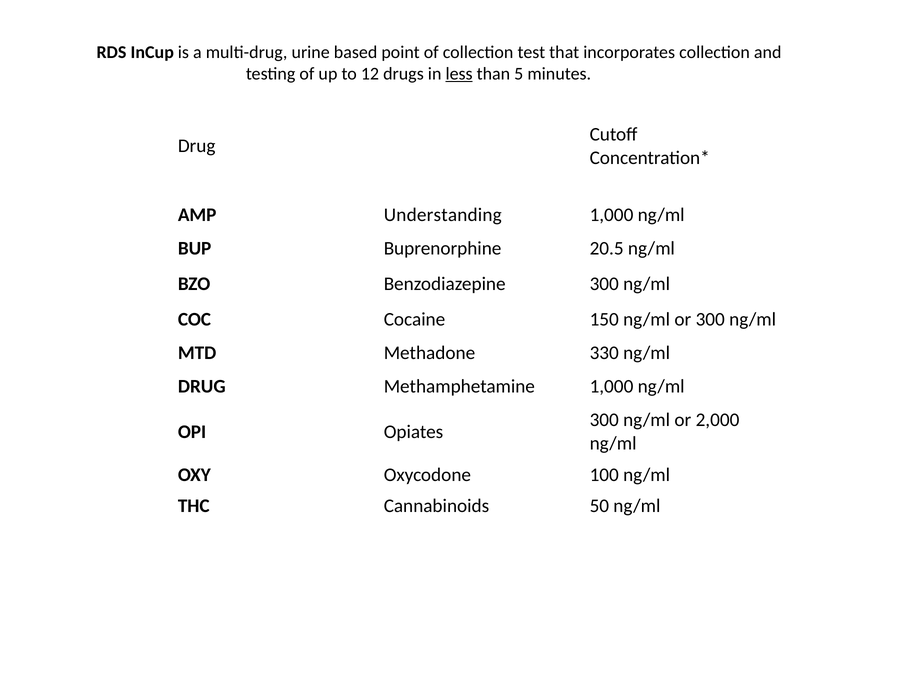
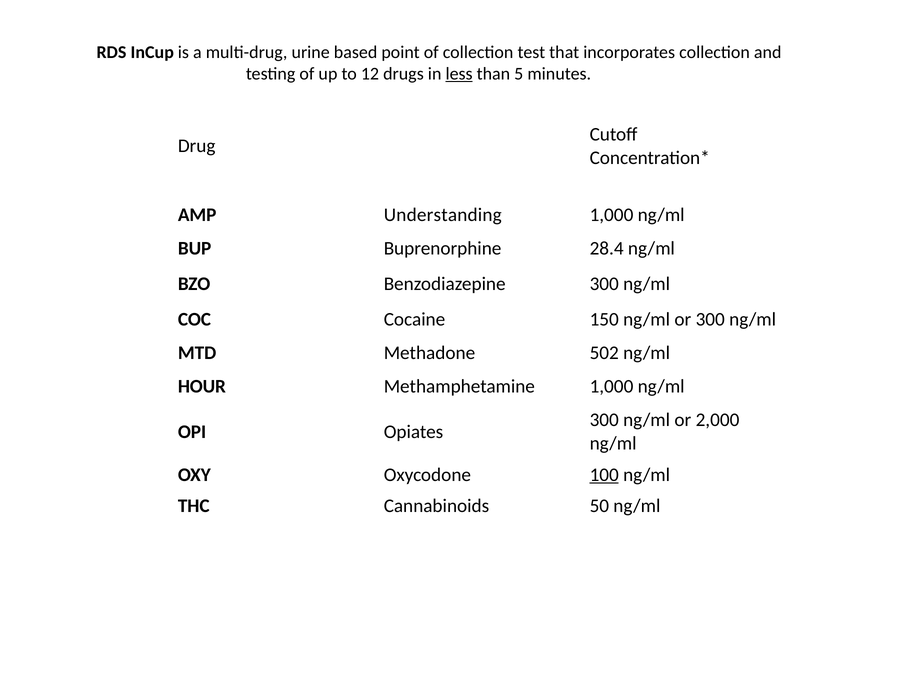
20.5: 20.5 -> 28.4 (607, 248)
330: 330 -> 502 (604, 353)
DRUG: DRUG -> HOUR (202, 386)
100 underline: none -> present (604, 474)
